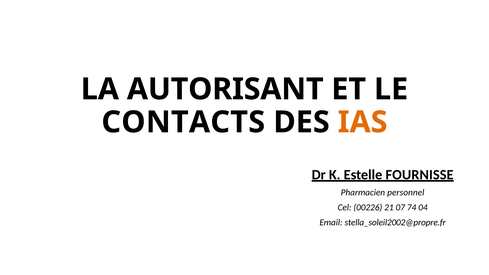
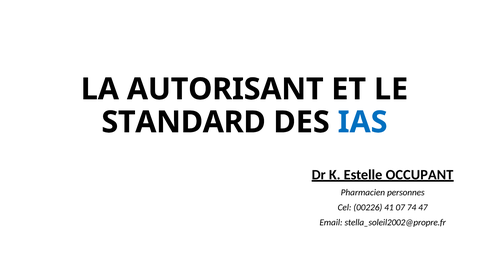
CONTACTS: CONTACTS -> STANDARD (184, 122)
IAS colour: orange -> blue (363, 122)
FOURNISSE: FOURNISSE -> OCCUPANT (420, 175)
personnel: personnel -> personnes (406, 193)
21: 21 -> 41 (389, 208)
04: 04 -> 47 (423, 208)
